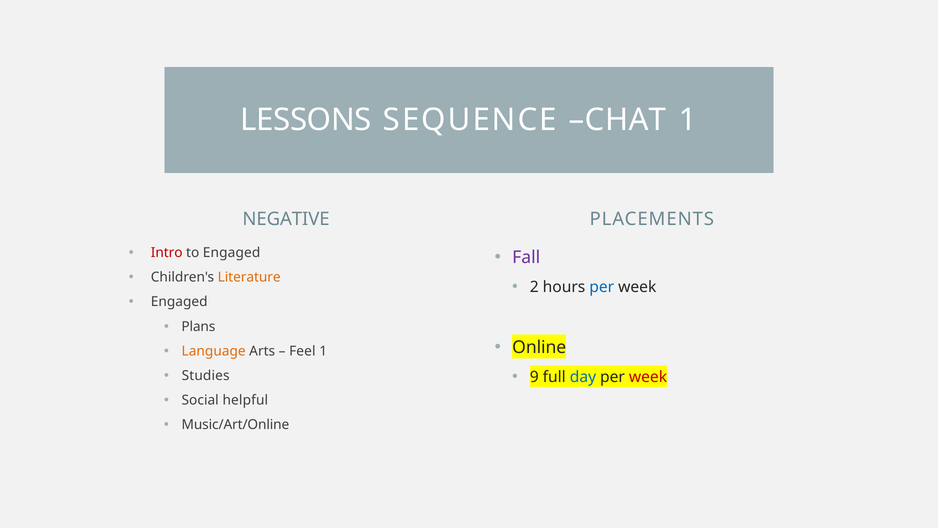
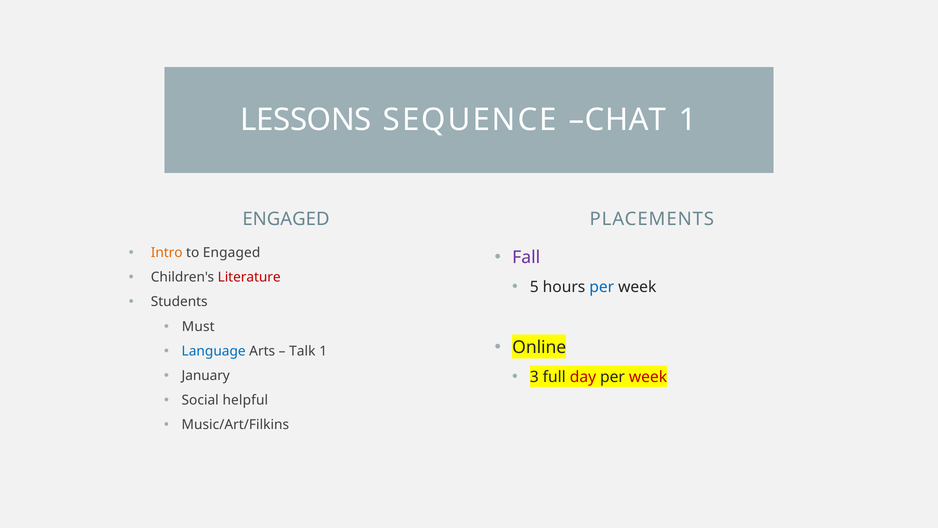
NEGATIVE: NEGATIVE -> ENGAGED (286, 219)
Intro colour: red -> orange (167, 253)
Literature colour: orange -> red (249, 277)
2: 2 -> 5 (534, 287)
Engaged: Engaged -> Students (179, 302)
Plans: Plans -> Must (198, 326)
Language colour: orange -> blue (214, 351)
Feel: Feel -> Talk (302, 351)
Studies: Studies -> January (206, 375)
9: 9 -> 3 (534, 377)
day colour: blue -> red (583, 377)
Music/Art/Online: Music/Art/Online -> Music/Art/Filkins (235, 425)
